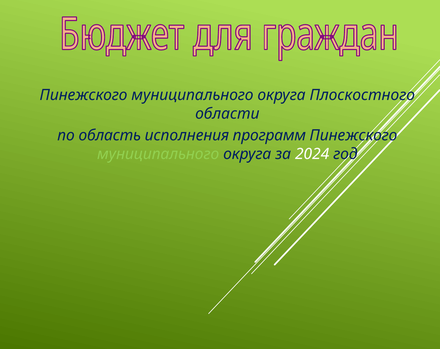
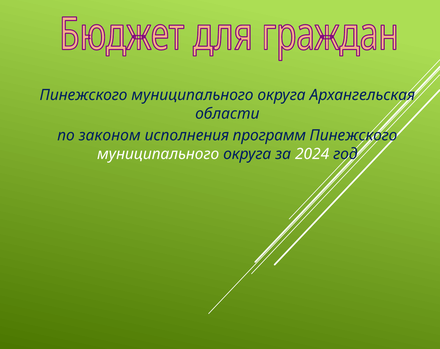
Плоскостного: Плоскостного -> Архангельская (362, 95)
область: область -> законом (110, 135)
муниципального colour: light green -> white (158, 154)
